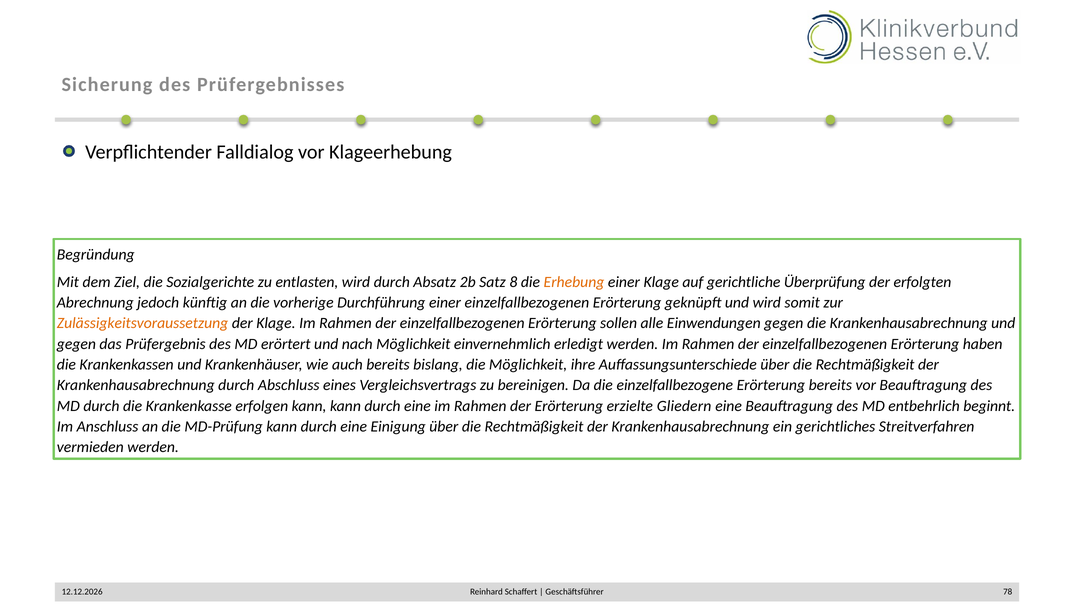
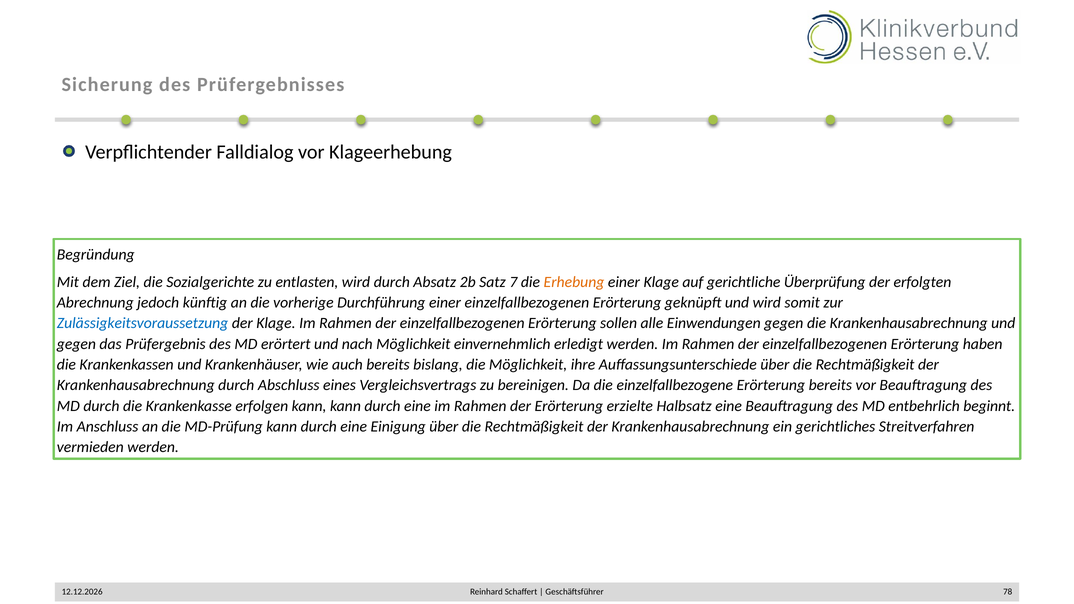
8: 8 -> 7 (513, 282)
Zulässigkeitsvoraussetzung colour: orange -> blue (143, 323)
Gliedern: Gliedern -> Halbsatz (684, 406)
